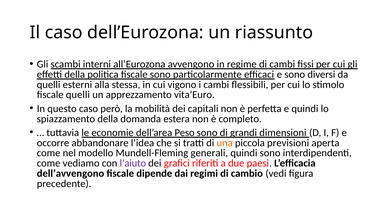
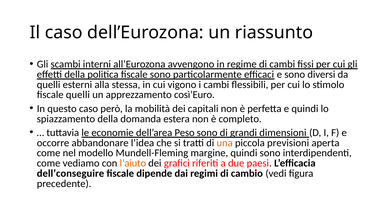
vita’Euro: vita’Euro -> così’Euro (194, 95)
generali: generali -> margine (209, 153)
l’aiuto colour: purple -> orange (133, 163)
dell’avvengono: dell’avvengono -> dell’conseguire (71, 174)
